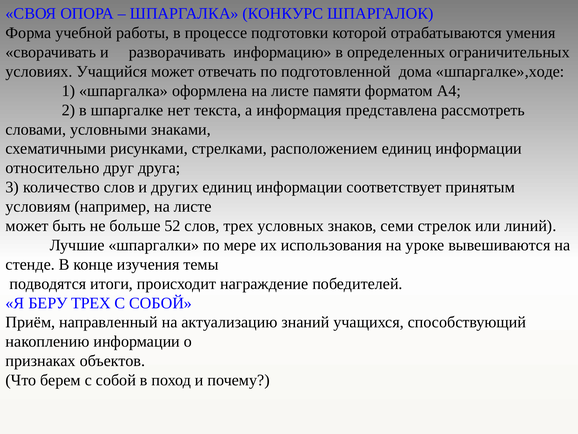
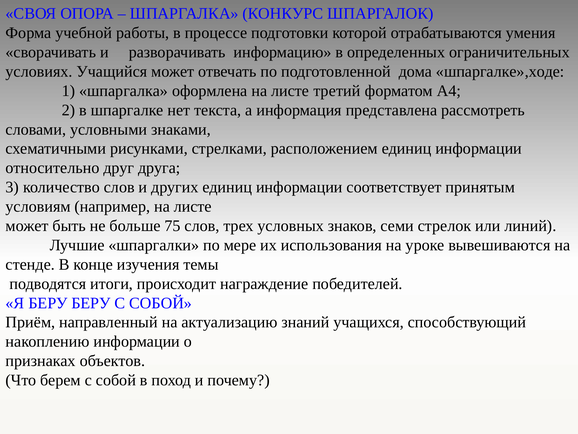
памяти: памяти -> третий (337, 91)
52: 52 -> 75 (173, 226)
БЕРУ ТРЕХ: ТРЕХ -> БЕРУ (91, 303)
